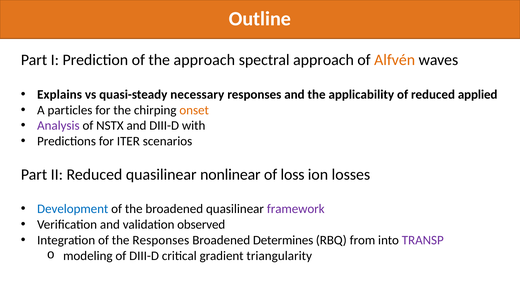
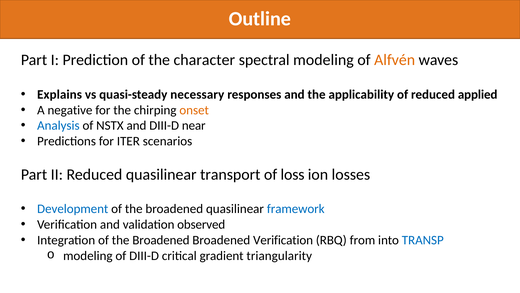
the approach: approach -> character (204, 60)
spectral approach: approach -> modeling (323, 60)
particles: particles -> negative (70, 110)
Analysis colour: purple -> blue (58, 125)
with: with -> near (194, 125)
nonlinear: nonlinear -> transport (230, 174)
framework colour: purple -> blue (296, 209)
Integration of the Responses: Responses -> Broadened (161, 240)
Broadened Determines: Determines -> Verification (283, 240)
TRANSP colour: purple -> blue (423, 240)
